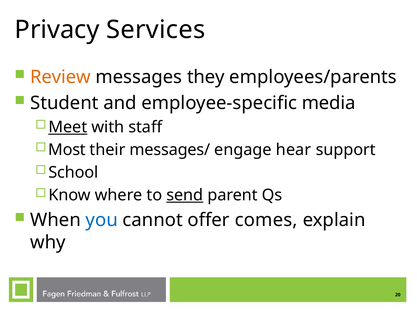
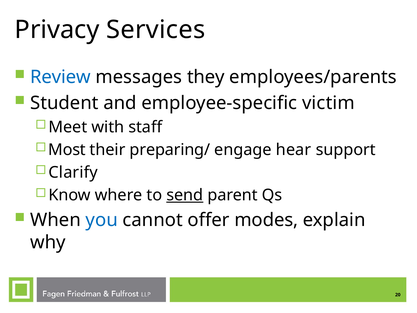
Review colour: orange -> blue (61, 77)
media: media -> victim (328, 103)
Meet underline: present -> none (68, 127)
messages/: messages/ -> preparing/ (170, 150)
School: School -> Clarify (73, 172)
comes: comes -> modes (266, 220)
